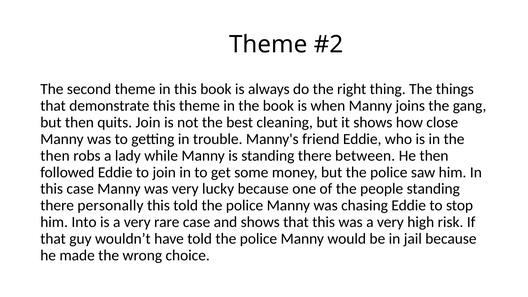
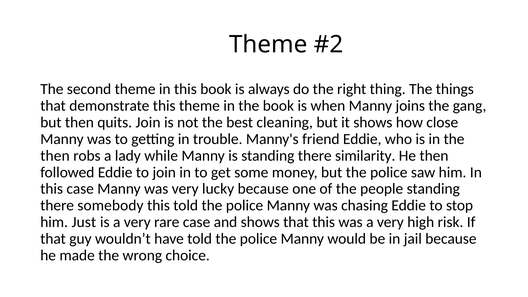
between: between -> similarity (365, 156)
personally: personally -> somebody (110, 205)
Into: Into -> Just (84, 222)
